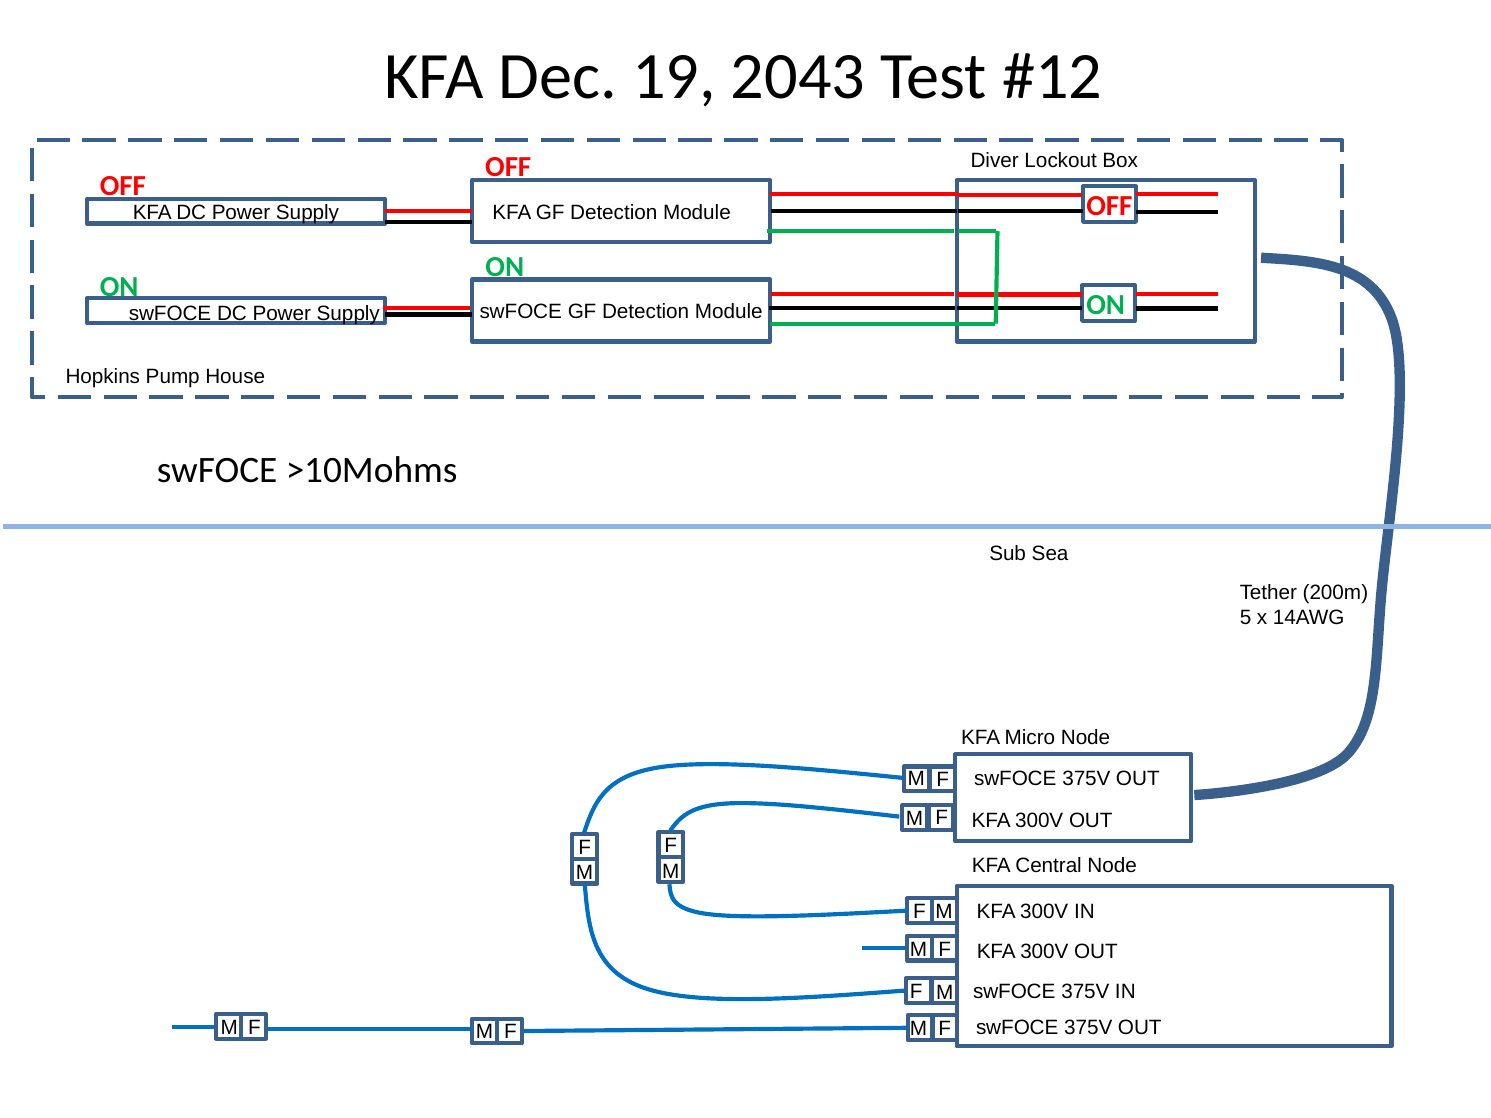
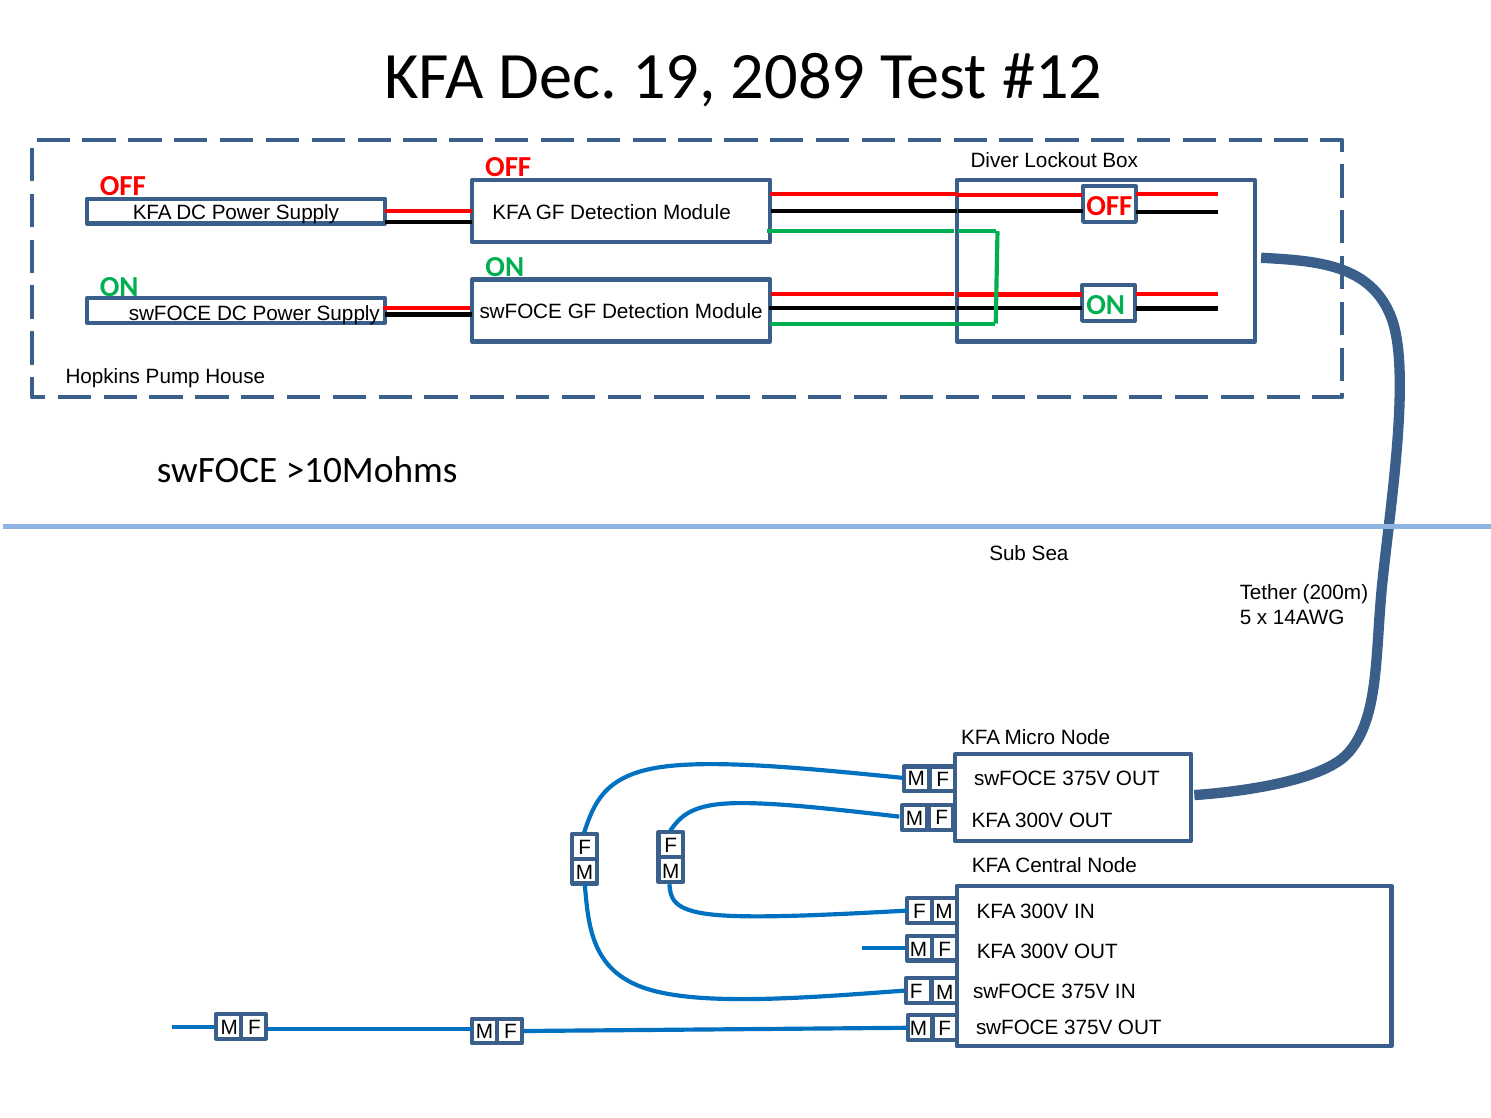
2043: 2043 -> 2089 (798, 77)
